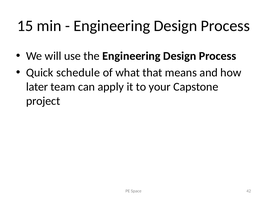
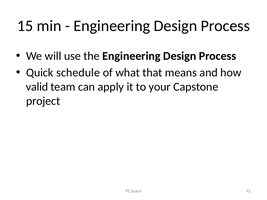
later: later -> valid (37, 87)
